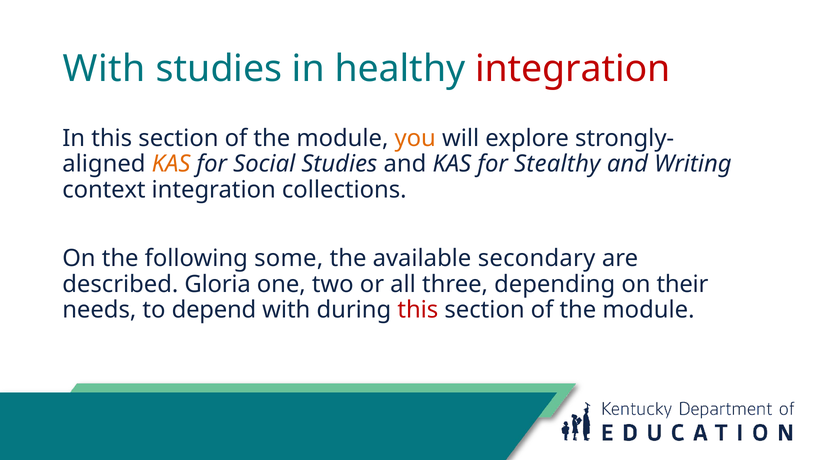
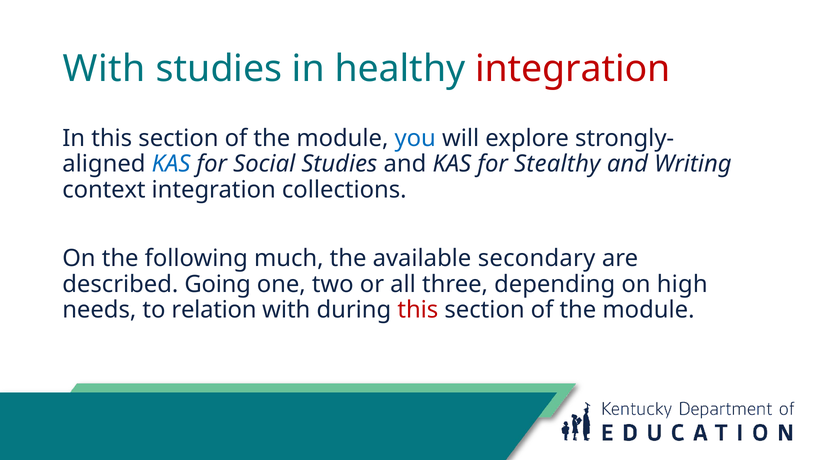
you colour: orange -> blue (415, 138)
KAS colour: orange -> blue (171, 164)
some: some -> much (289, 258)
Gloria: Gloria -> Going (218, 284)
their: their -> high (682, 284)
depend: depend -> relation (214, 310)
